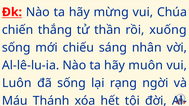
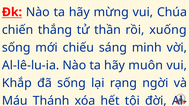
nhân: nhân -> minh (147, 48)
Luôn: Luôn -> Khắp (17, 83)
